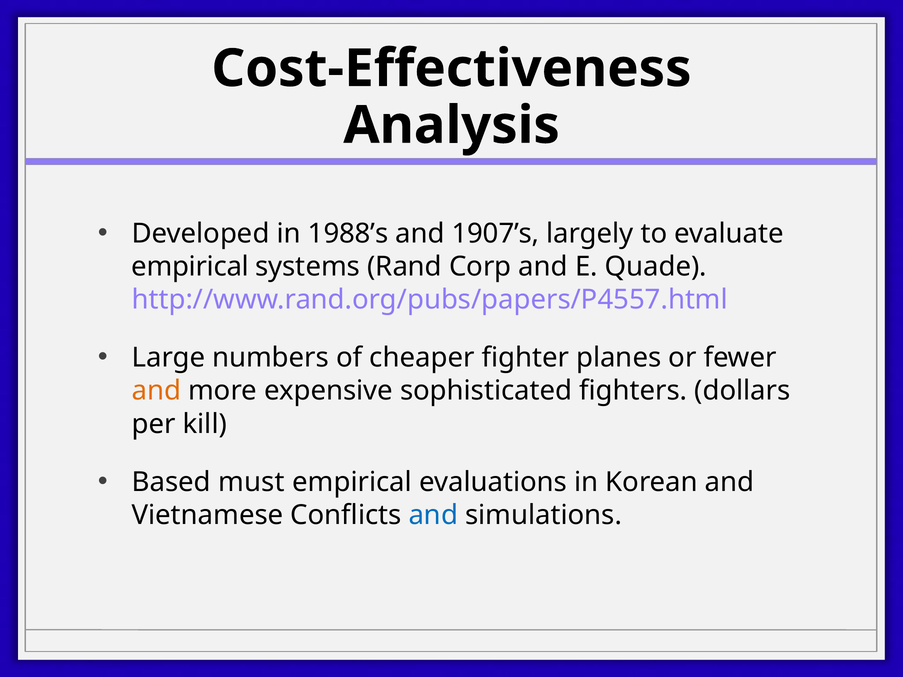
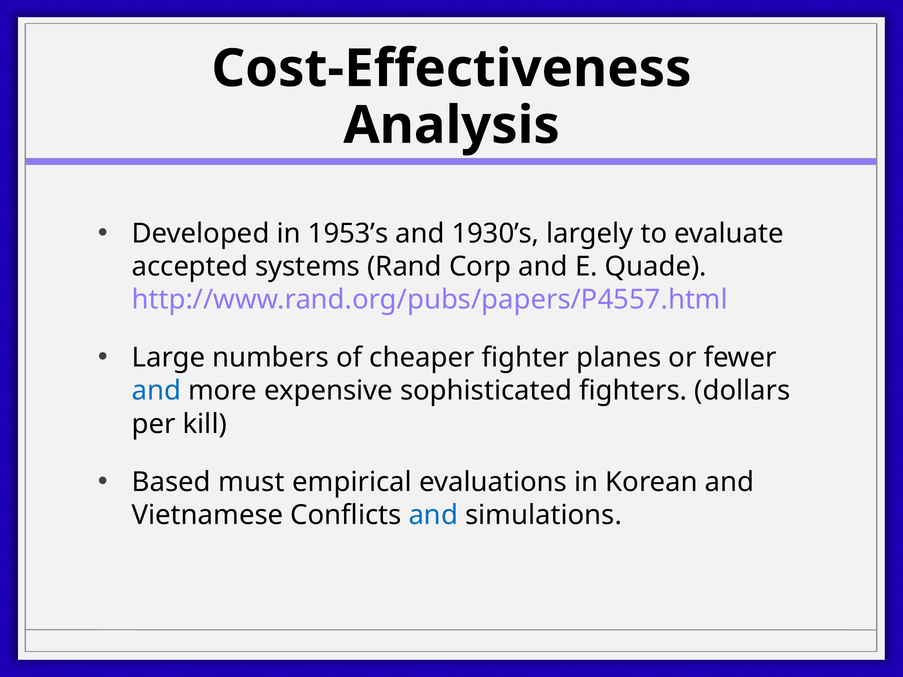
1988’s: 1988’s -> 1953’s (348, 234)
1907’s: 1907’s -> 1930’s (496, 234)
empirical: empirical -> accepted (190, 267)
and colour: orange -> blue (156, 391)
